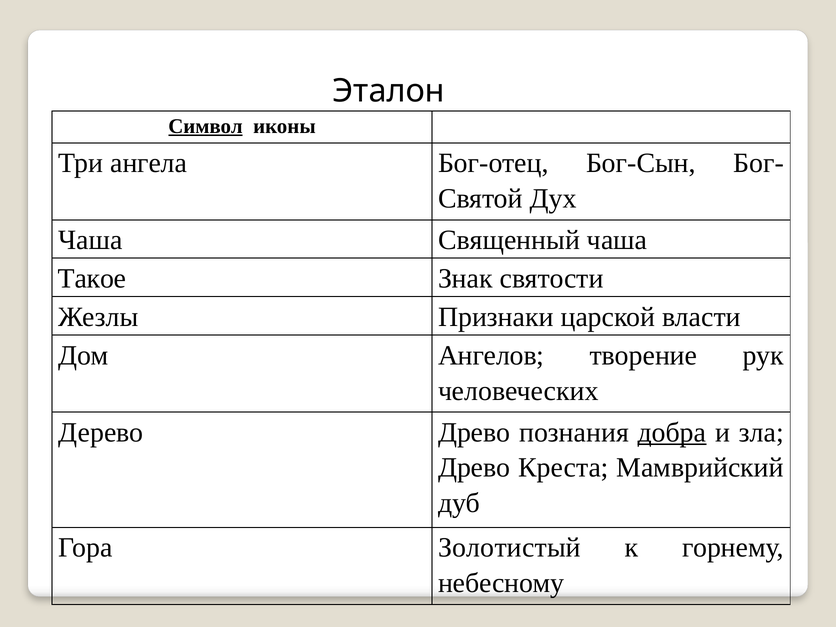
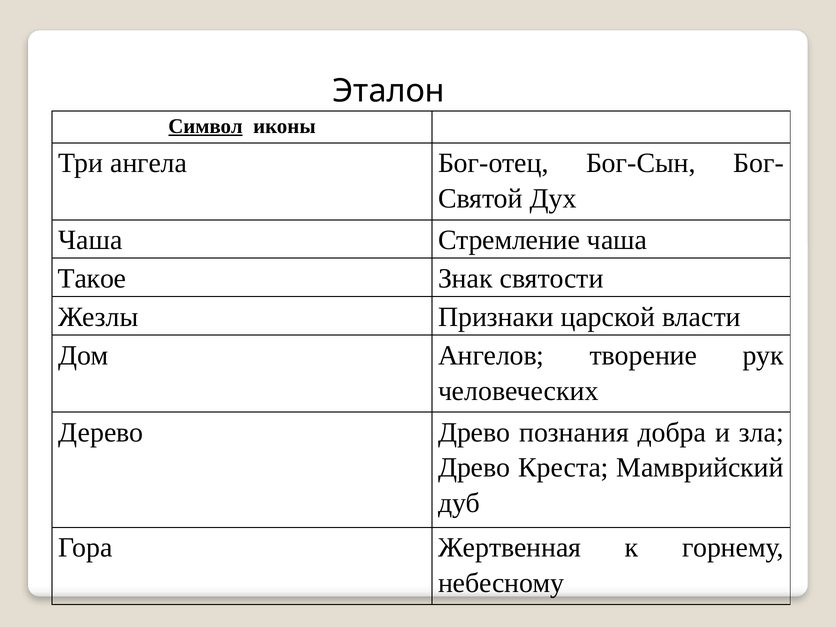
Священный: Священный -> Стремление (509, 240)
добра underline: present -> none (672, 432)
Золотистый: Золотистый -> Жертвенная (510, 548)
